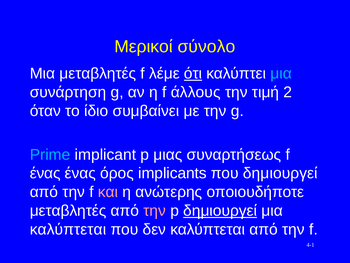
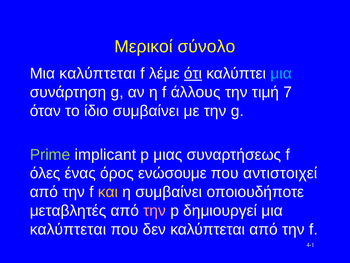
μεταβλητές: μεταβλητές -> καλύπτεται (98, 73)
2: 2 -> 7 (288, 92)
Prime colour: light blue -> light green (50, 154)
ένας: ένας -> όλες (45, 173)
implicants: implicants -> ενώσουμε (172, 173)
που δημιουργεί: δημιουργεί -> αντιστοιχεί (280, 173)
και colour: pink -> yellow (108, 192)
η ανώτερης: ανώτερης -> συμβαίνει (169, 192)
δημιουργεί underline: present -> none (220, 210)
